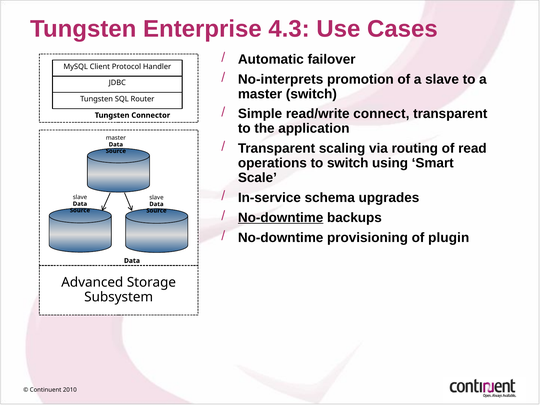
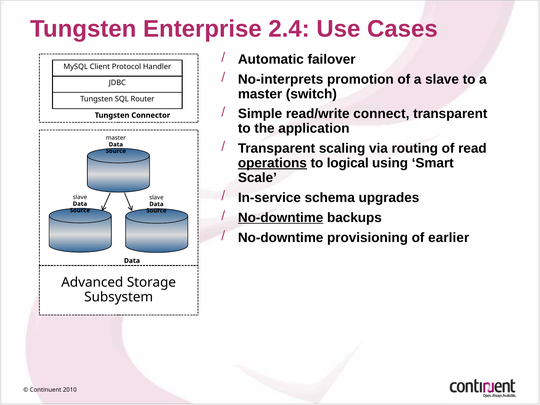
4.3: 4.3 -> 2.4 (289, 29)
operations underline: none -> present (272, 163)
to switch: switch -> logical (348, 163)
plugin: plugin -> earlier (449, 238)
